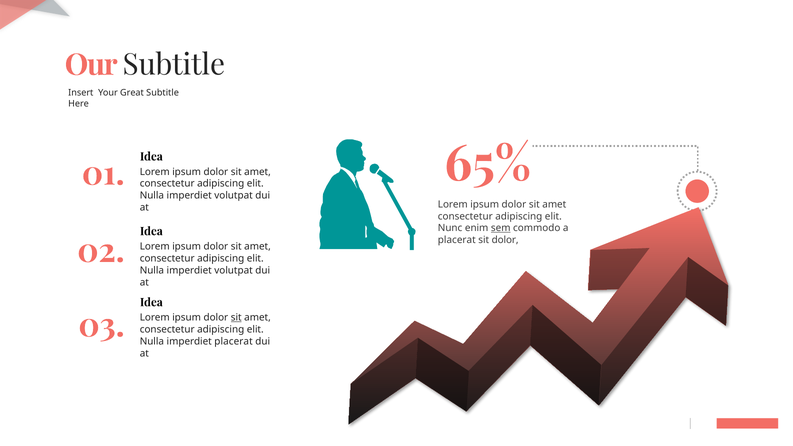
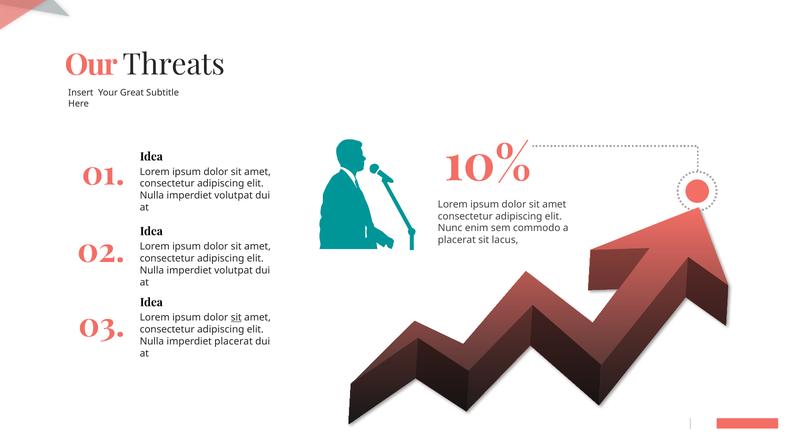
Our Subtitle: Subtitle -> Threats (174, 65)
65%: 65% -> 10% (488, 164)
sem underline: present -> none (501, 228)
sit dolor: dolor -> lacus (505, 240)
